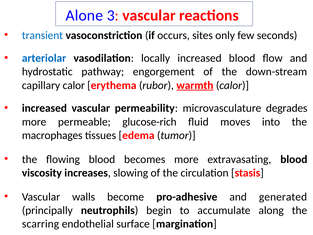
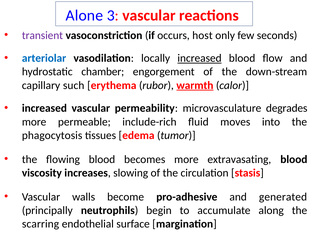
transient colour: blue -> purple (42, 35)
sites: sites -> host (202, 35)
increased underline: none -> present (200, 58)
pathway: pathway -> chamber (103, 72)
capillary calor: calor -> such (74, 85)
glucose-rich: glucose-rich -> include-rich (149, 122)
macrophages: macrophages -> phagocytosis (52, 135)
